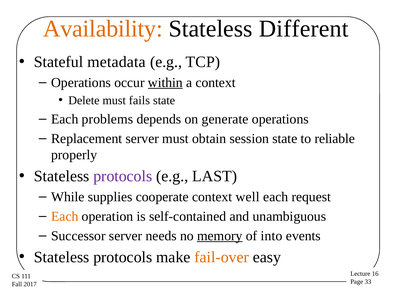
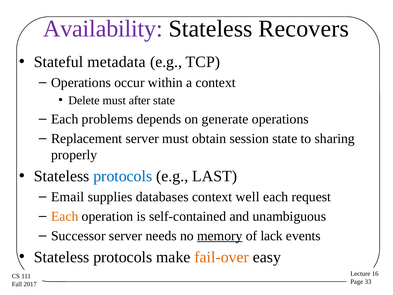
Availability colour: orange -> purple (103, 29)
Different: Different -> Recovers (304, 29)
within underline: present -> none (165, 82)
fails: fails -> after (140, 100)
reliable: reliable -> sharing (335, 138)
protocols colour: purple -> blue (123, 176)
While: While -> Email (68, 197)
cooperate: cooperate -> databases (162, 197)
into: into -> lack (272, 236)
